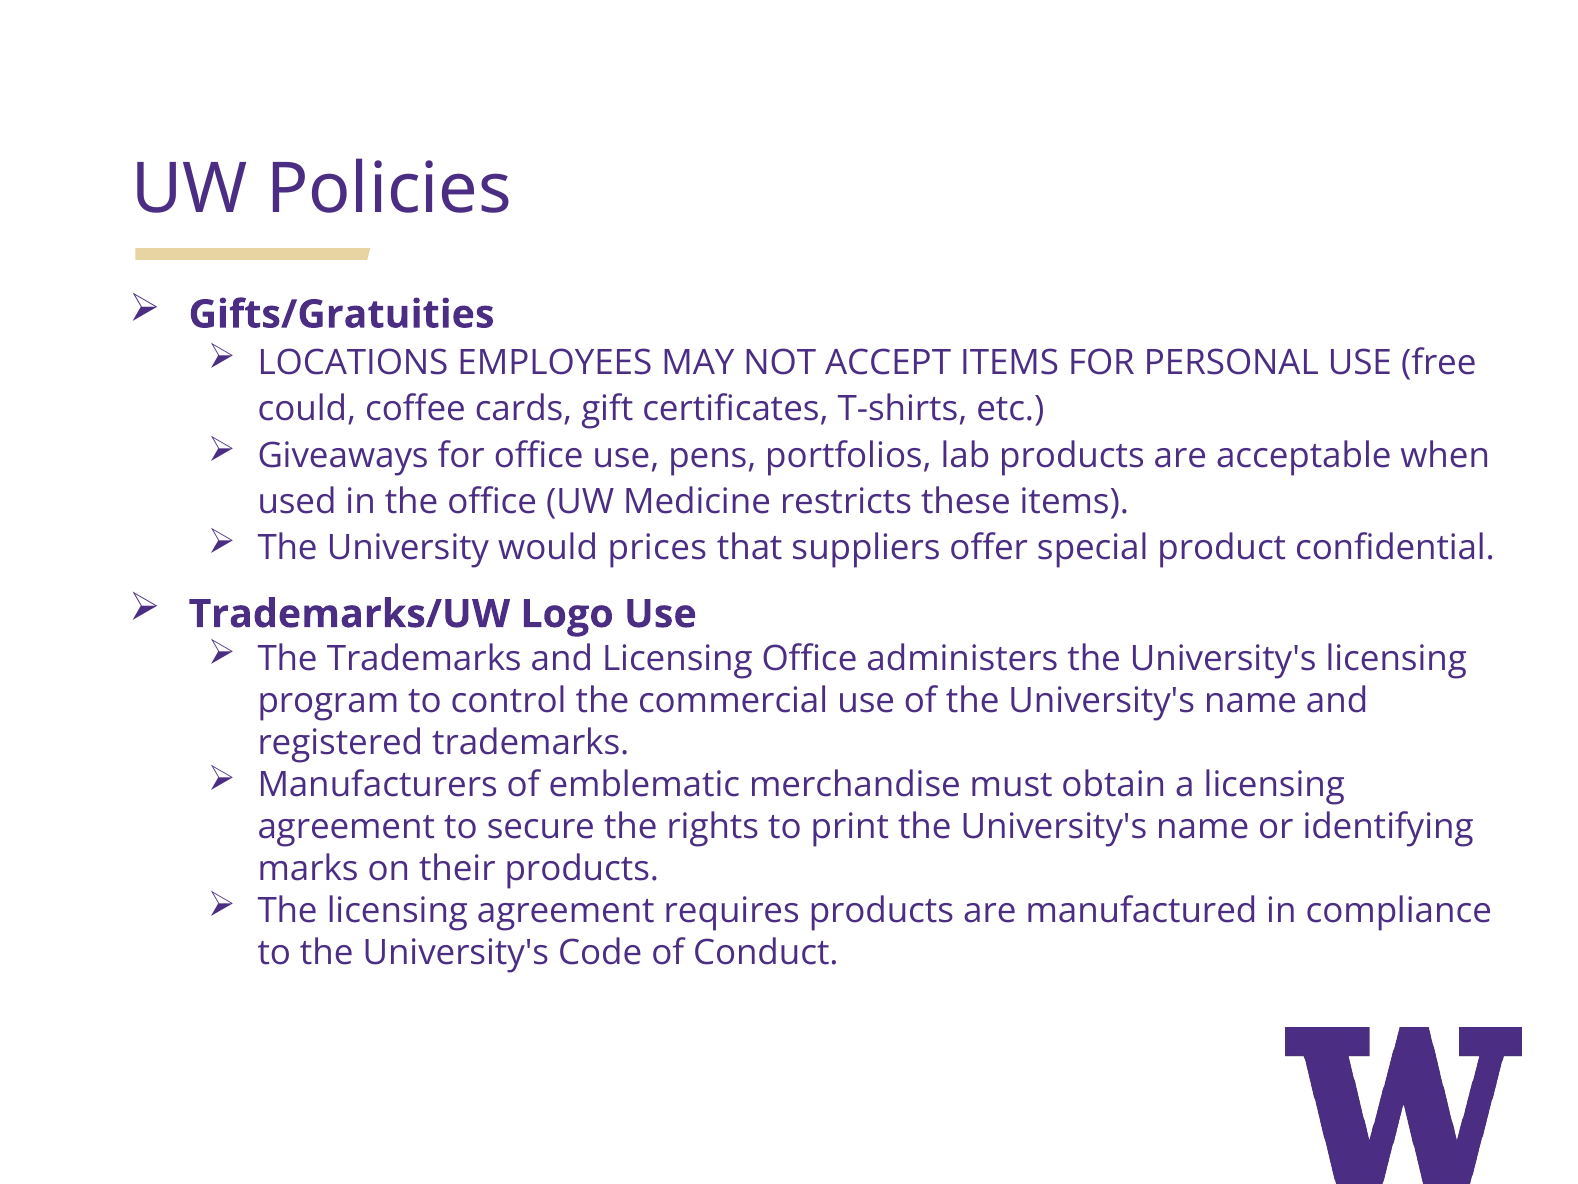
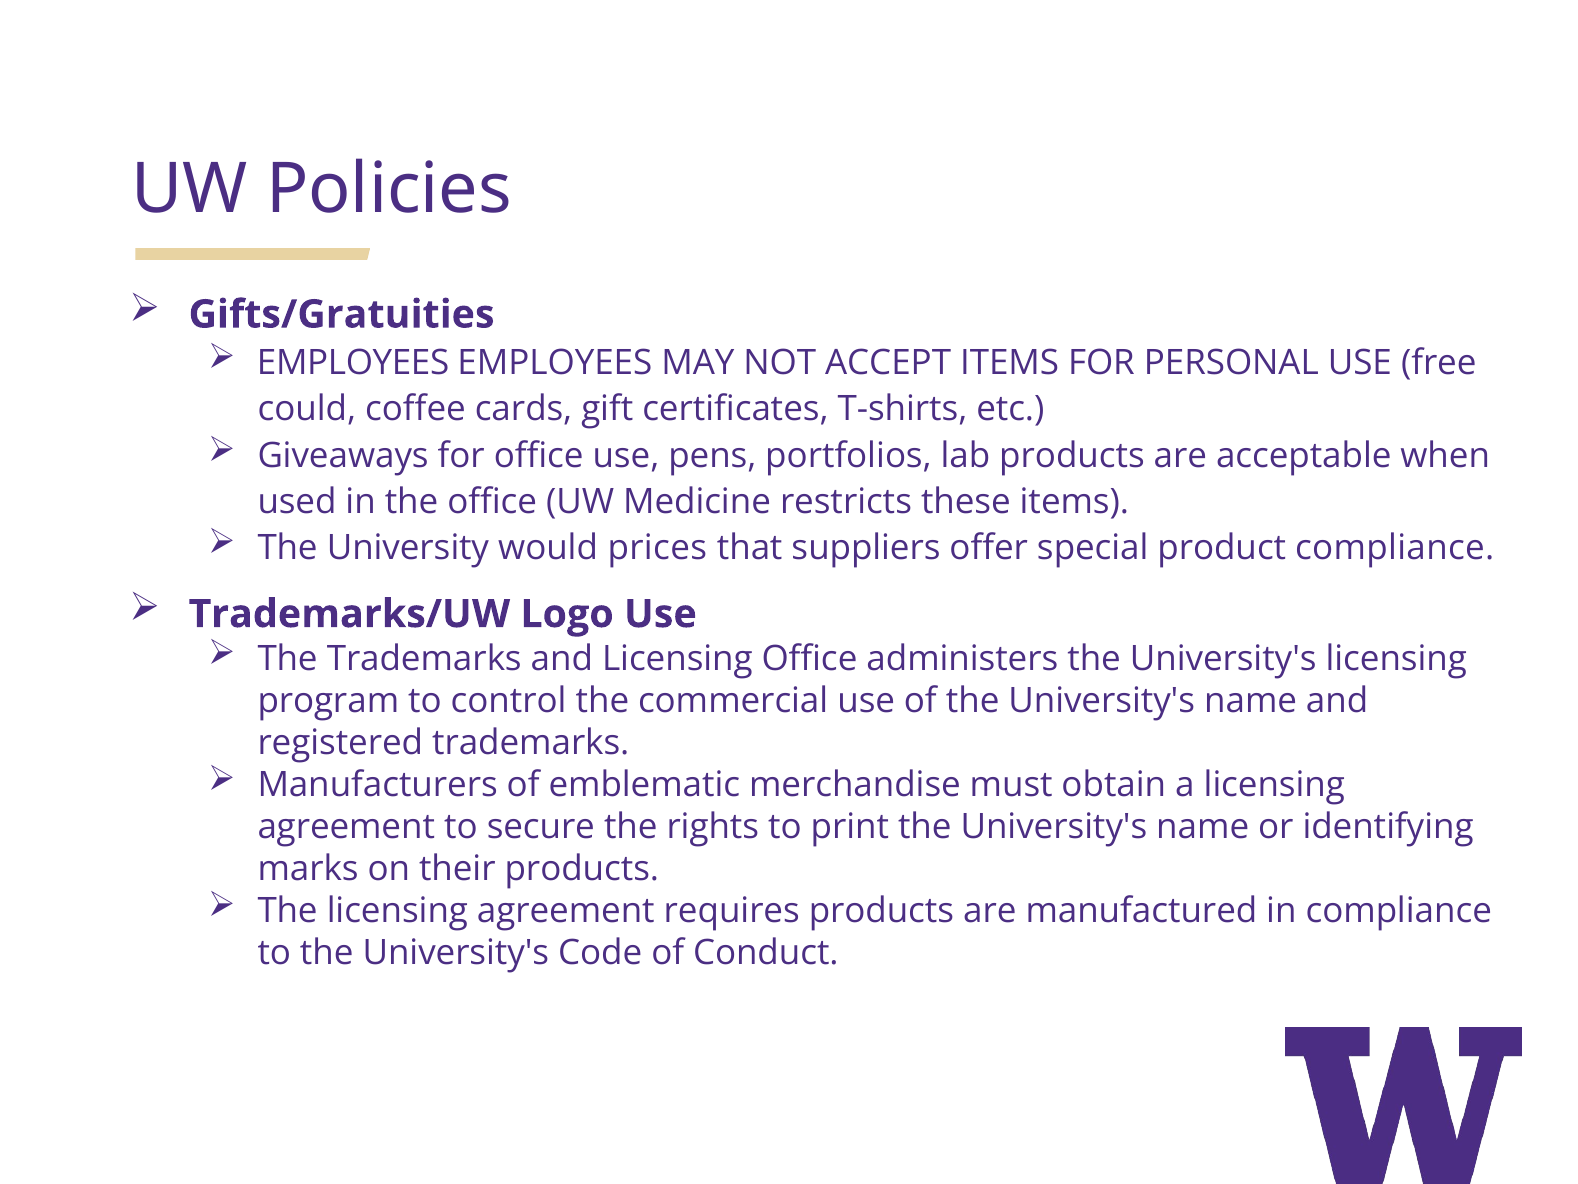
LOCATIONS: LOCATIONS -> EMPLOYEES (353, 363)
product confidential: confidential -> compliance (1395, 548)
